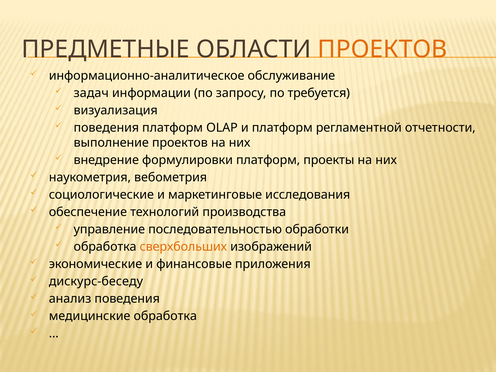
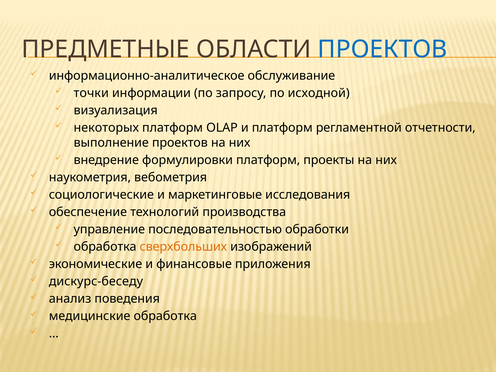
ПРОЕКТОВ colour: orange -> blue (382, 49)
задач: задач -> точки (91, 93)
требуется: требуется -> исходной (319, 93)
поведения: поведения -> некоторых (106, 128)
